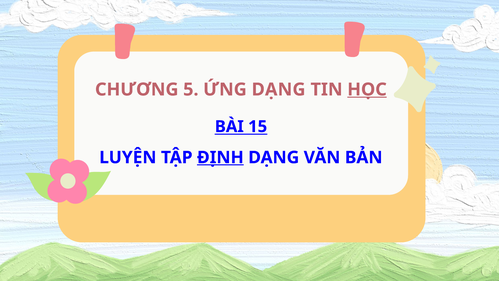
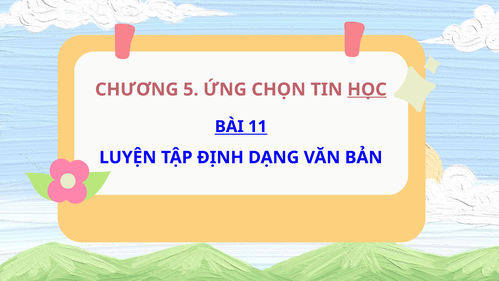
ỨNG DẠNG: DẠNG -> CHỌN (279, 89)
15: 15 -> 11 (258, 126)
ĐỊNH underline: present -> none (220, 157)
